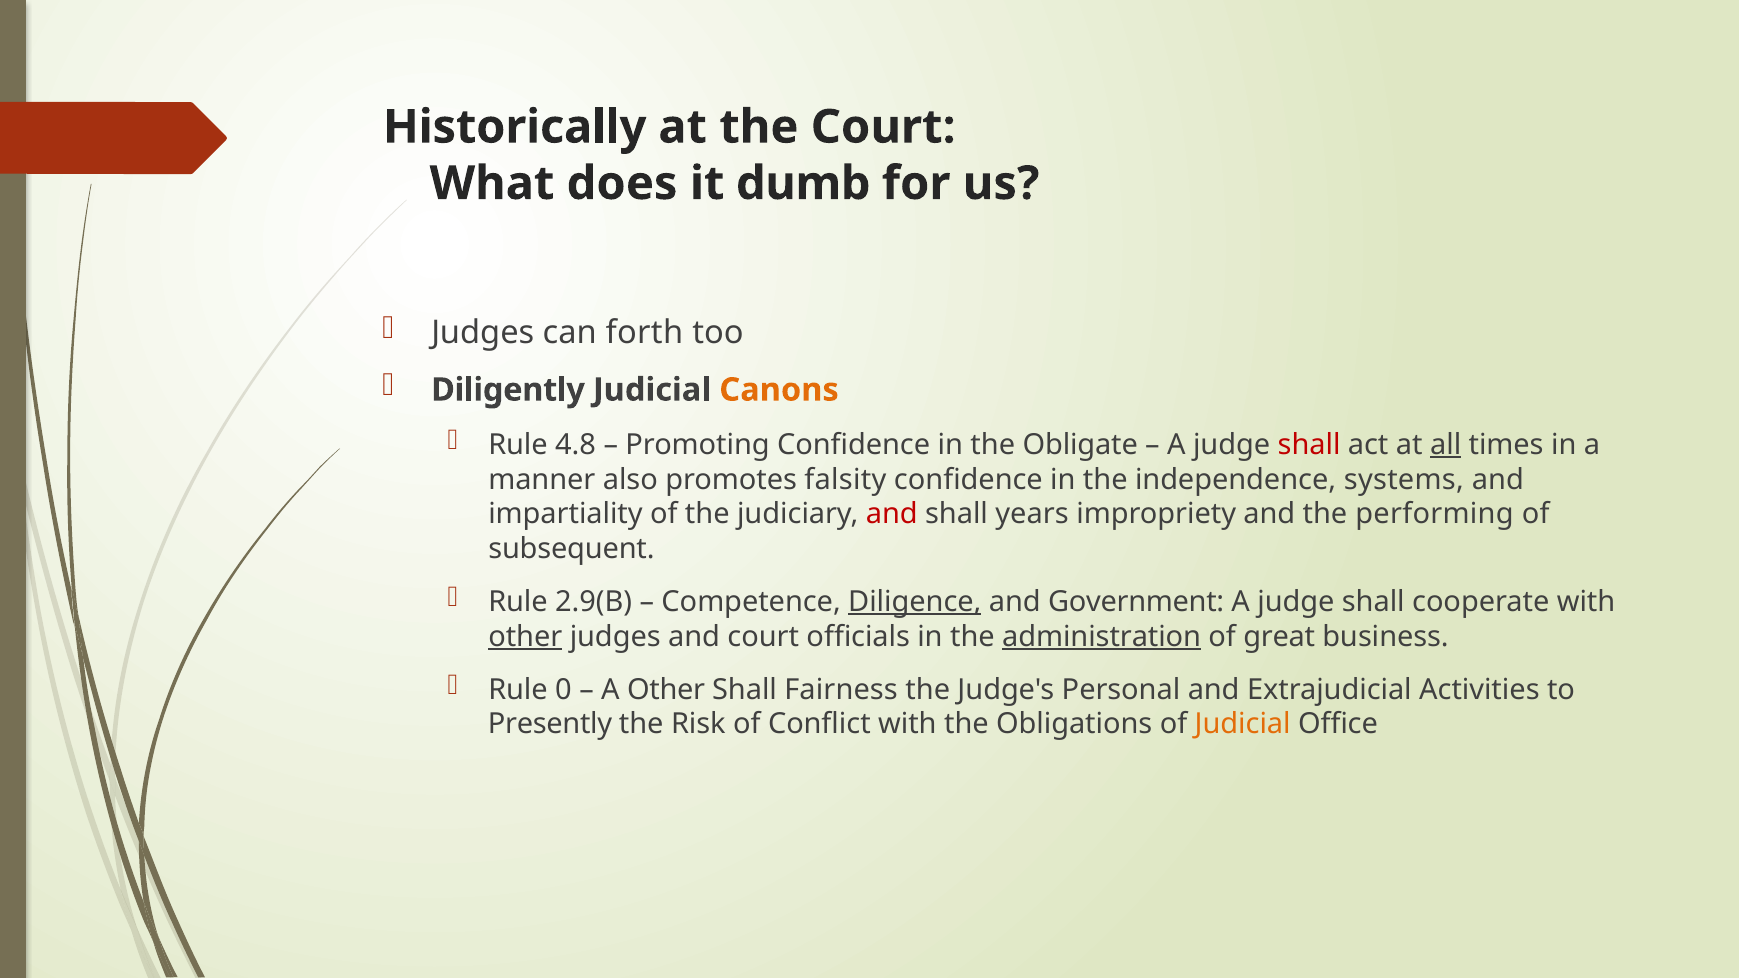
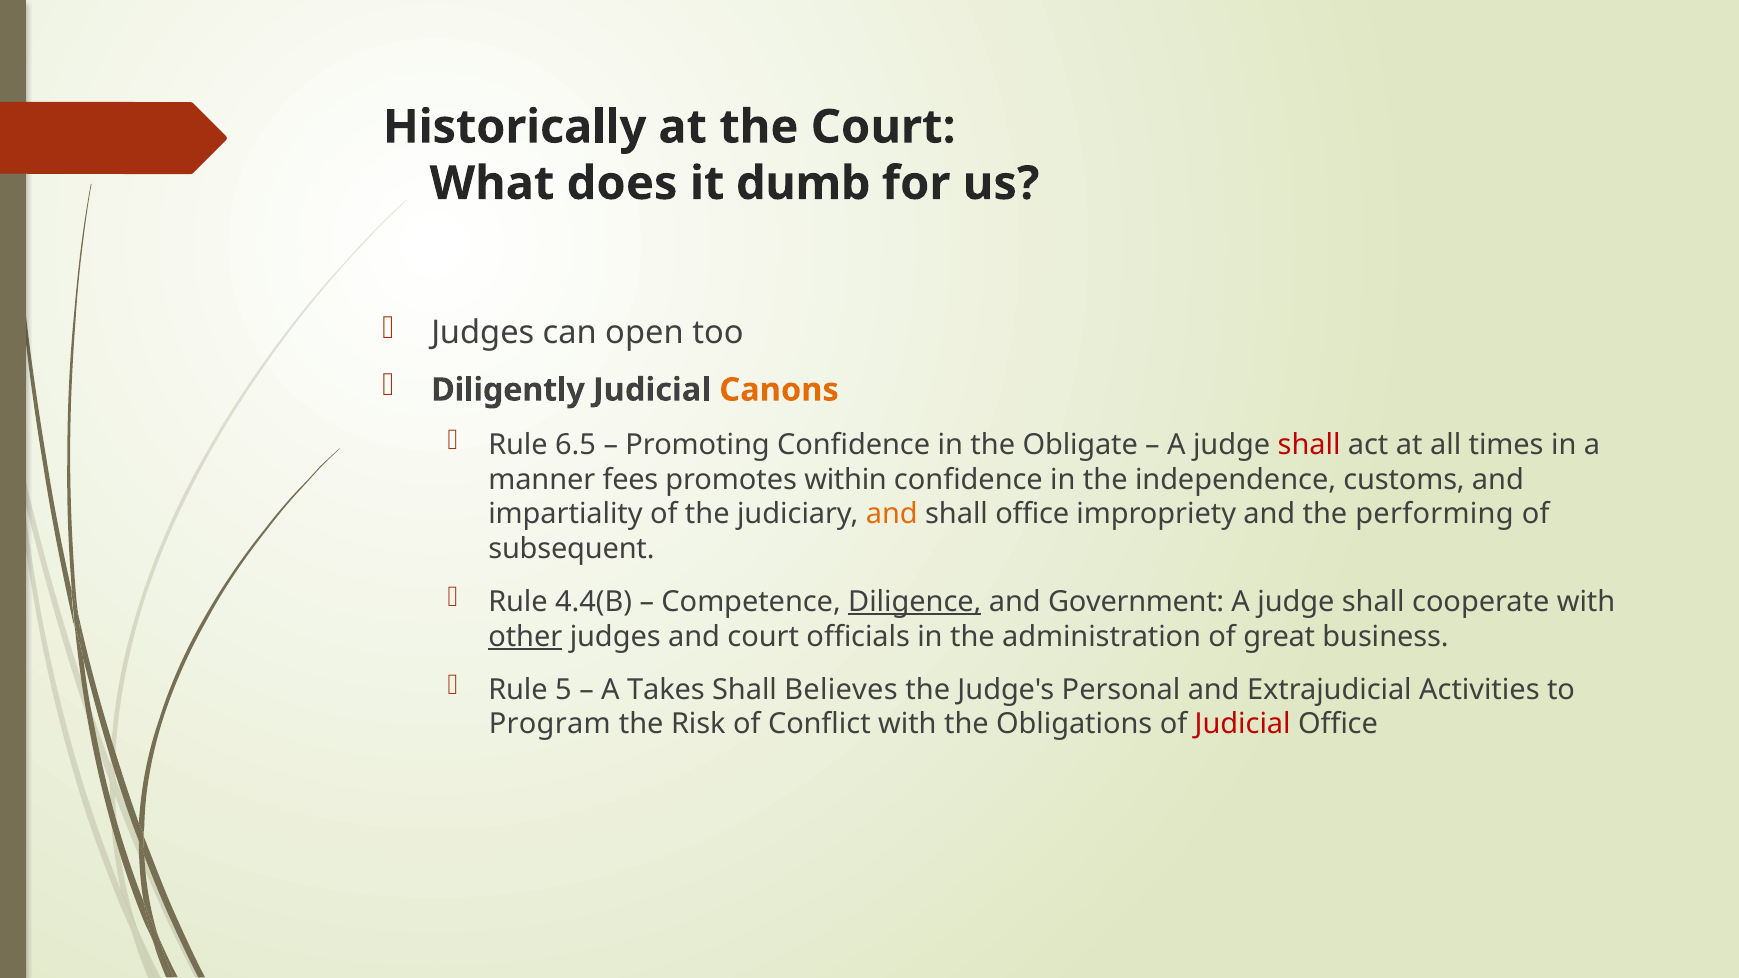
forth: forth -> open (644, 333)
4.8: 4.8 -> 6.5 (576, 445)
all underline: present -> none (1446, 445)
also: also -> fees (630, 480)
falsity: falsity -> within (846, 480)
systems: systems -> customs (1404, 480)
and colour: red -> orange (892, 514)
shall years: years -> office (1032, 514)
2.9(B: 2.9(B -> 4.4(B (594, 602)
administration underline: present -> none (1102, 637)
0: 0 -> 5 (563, 690)
A Other: Other -> Takes (666, 690)
Fairness: Fairness -> Believes (841, 690)
Presently: Presently -> Program (550, 724)
Judicial colour: orange -> red (1243, 724)
